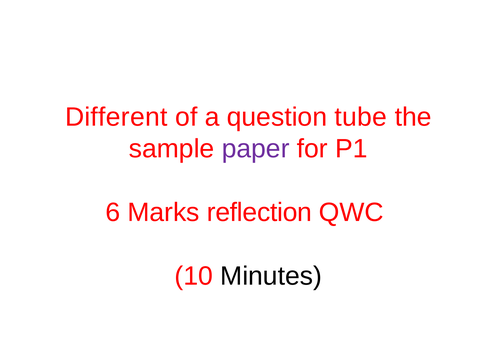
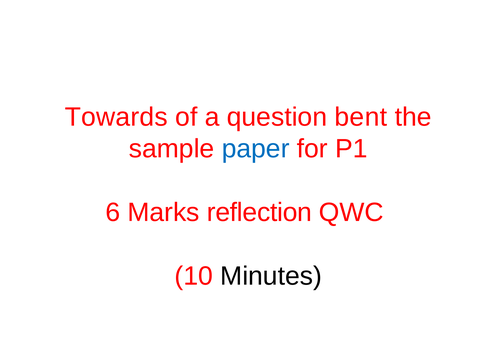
Different: Different -> Towards (116, 117)
tube: tube -> bent (361, 117)
paper colour: purple -> blue (256, 149)
